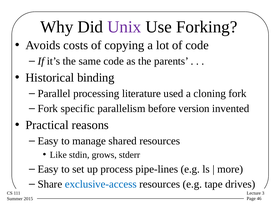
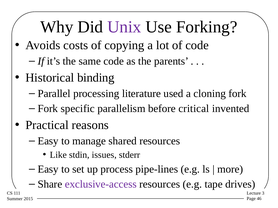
version: version -> critical (194, 109)
grows: grows -> issues (104, 155)
exclusive-access colour: blue -> purple (101, 185)
